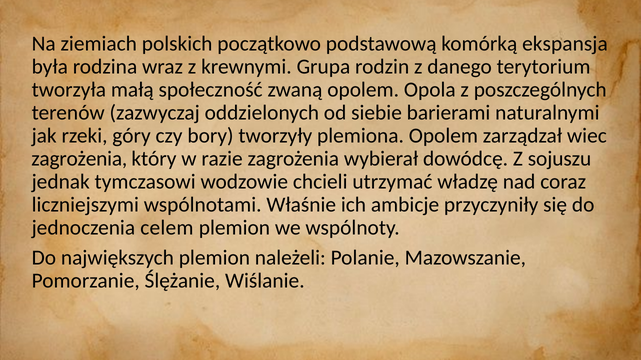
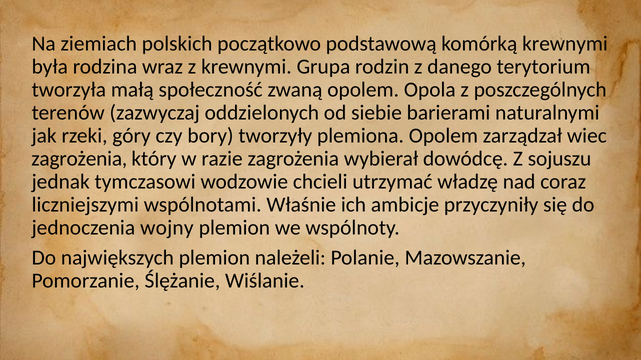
komórką ekspansja: ekspansja -> krewnymi (565, 44)
celem: celem -> wojny (167, 228)
